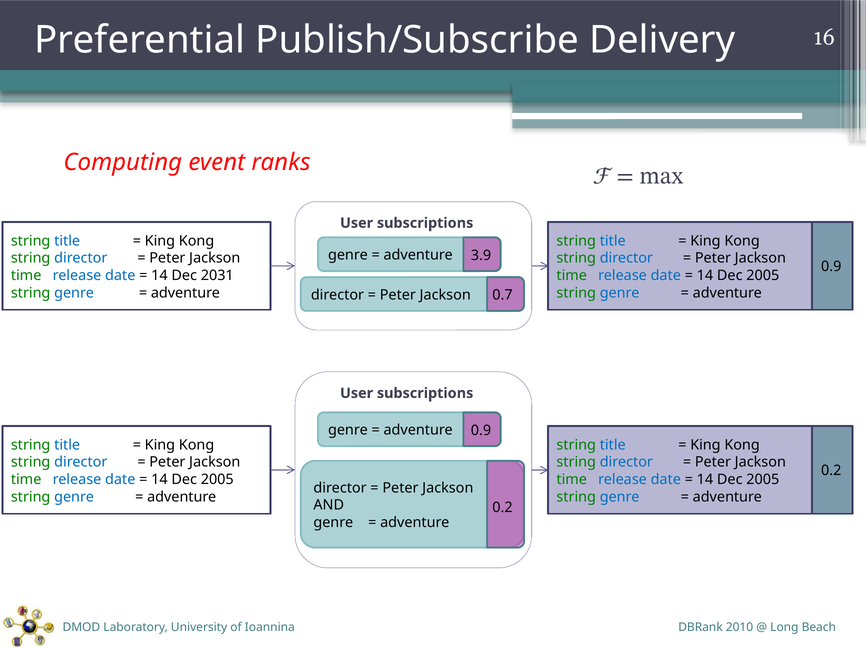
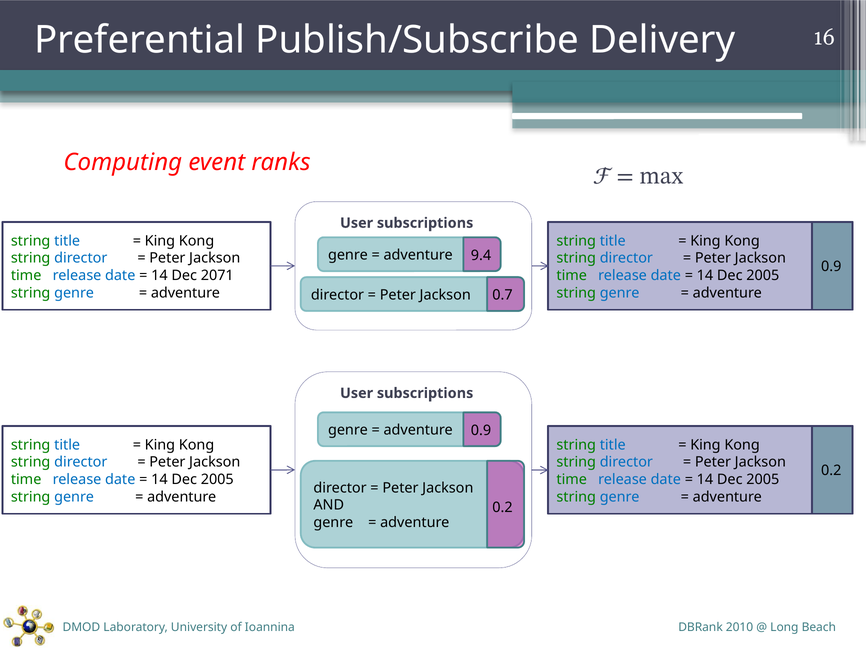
3.9: 3.9 -> 9.4 (481, 256)
2031: 2031 -> 2071 (217, 276)
